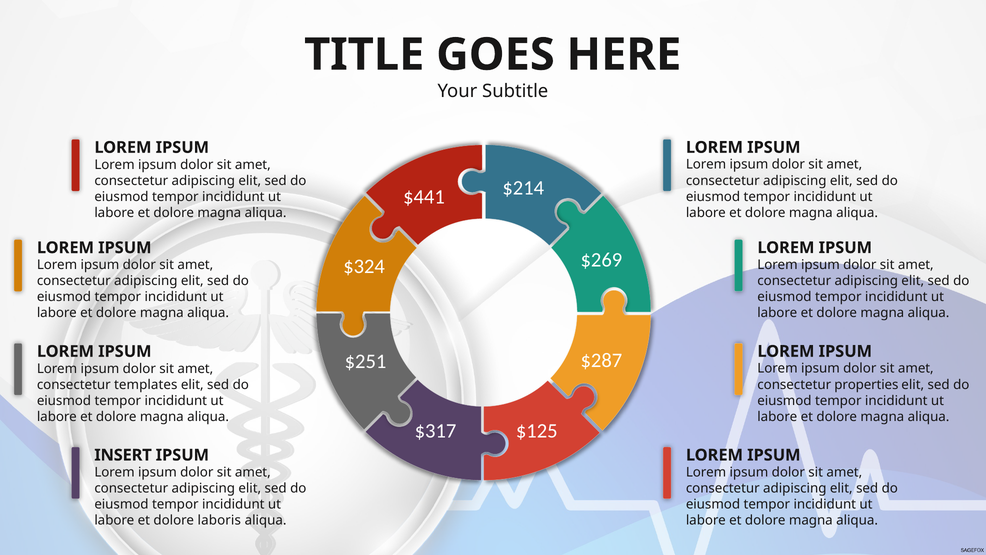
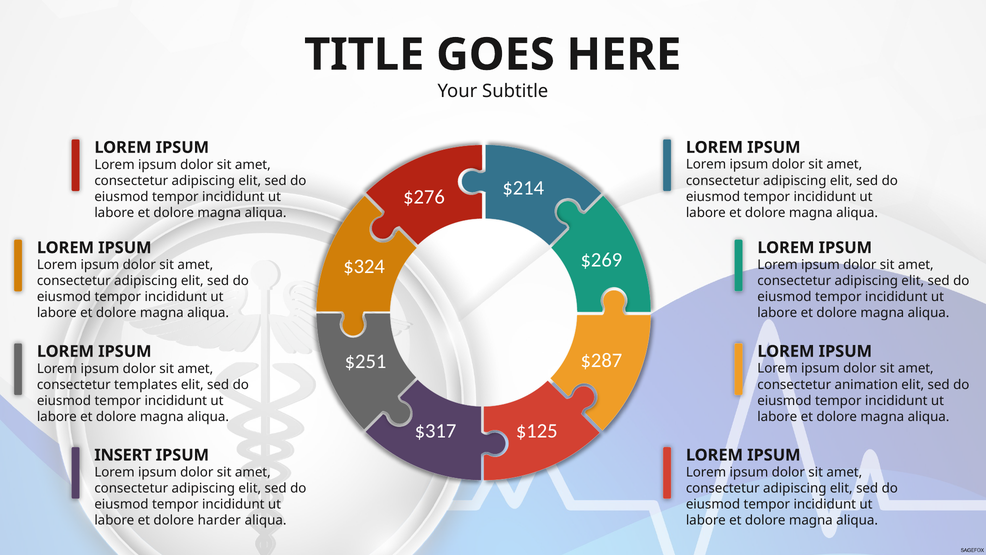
$441: $441 -> $276 (424, 197)
properties: properties -> animation (866, 384)
laboris: laboris -> harder (219, 520)
